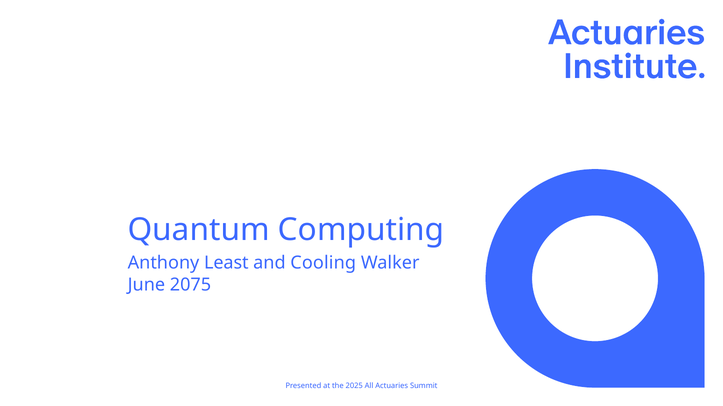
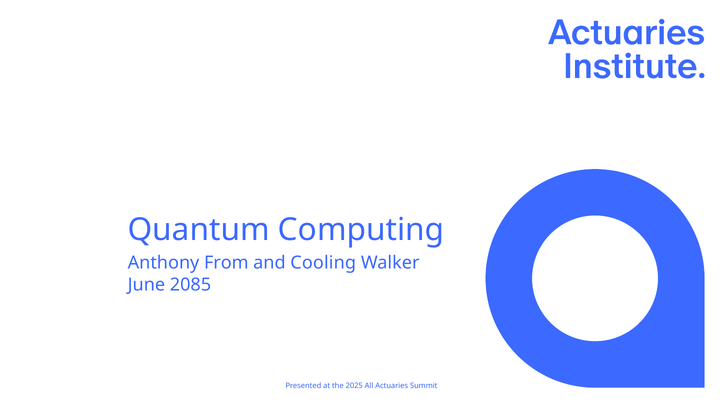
Least: Least -> From (226, 263)
2075: 2075 -> 2085 (190, 285)
